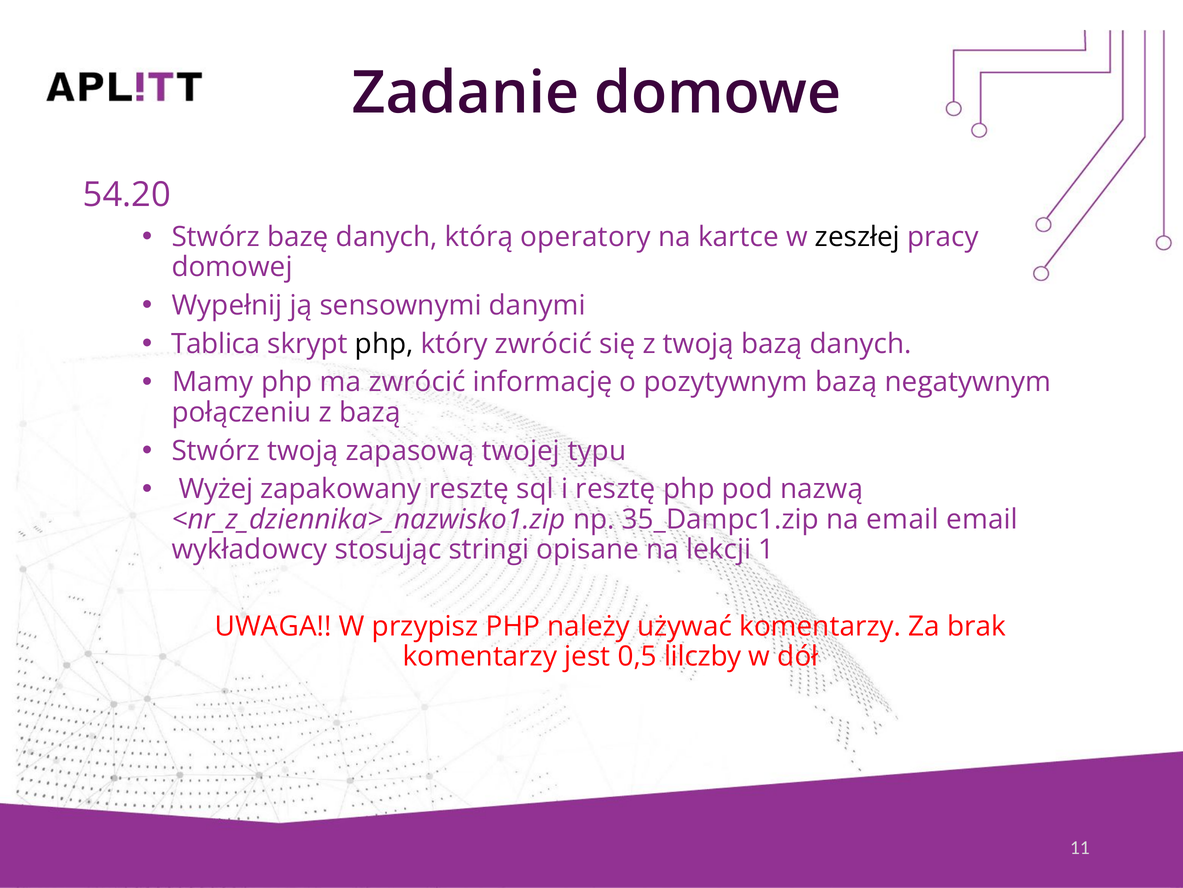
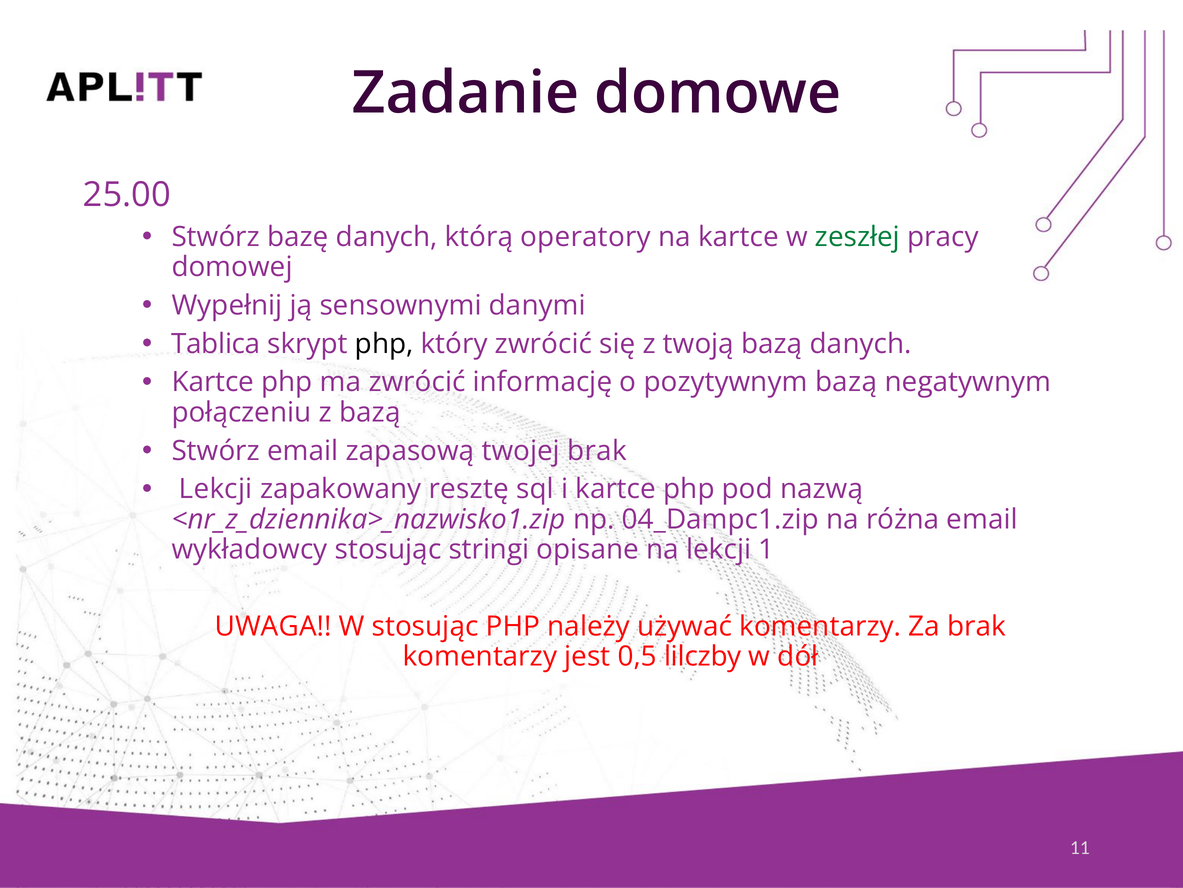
54.20: 54.20 -> 25.00 (127, 195)
zeszłej colour: black -> green (857, 237)
Mamy: Mamy -> Kartce (213, 382)
Stwórz twoją: twoją -> email (303, 450)
twojej typu: typu -> brak (597, 450)
Wyżej: Wyżej -> Lekcji (216, 489)
i resztę: resztę -> kartce (616, 489)
35_Dampc1.zip: 35_Dampc1.zip -> 04_Dampc1.zip (720, 519)
na email: email -> różna (903, 519)
W przypisz: przypisz -> stosując (425, 626)
